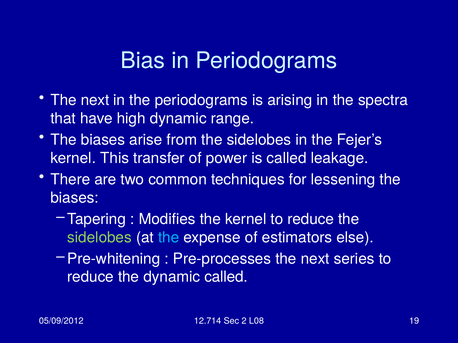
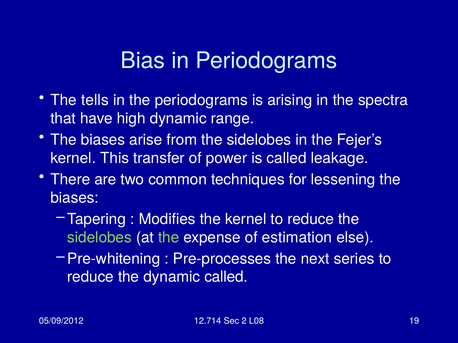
next: next -> tells (95, 100)
the colour: light blue -> light green (169, 238)
estimators: estimators -> estimation (297, 238)
